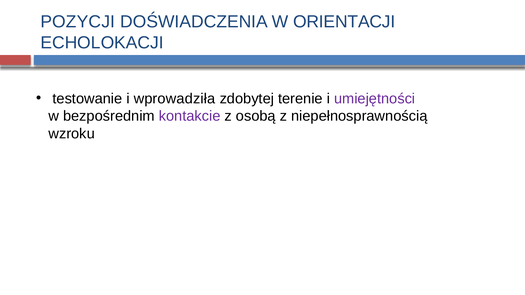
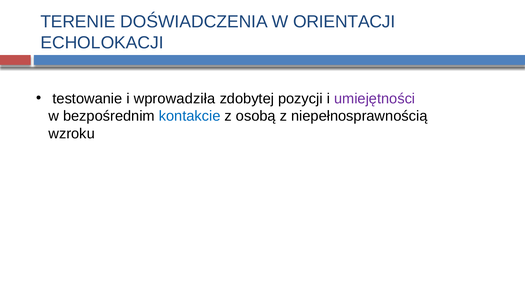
POZYCJI: POZYCJI -> TERENIE (78, 22)
terenie: terenie -> pozycji (300, 99)
kontakcie colour: purple -> blue (190, 116)
